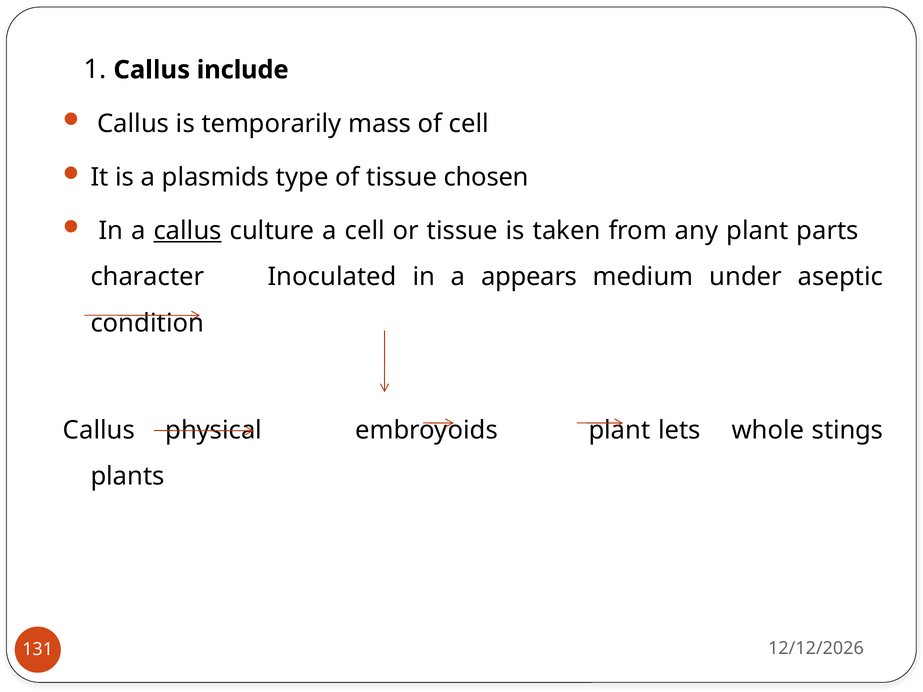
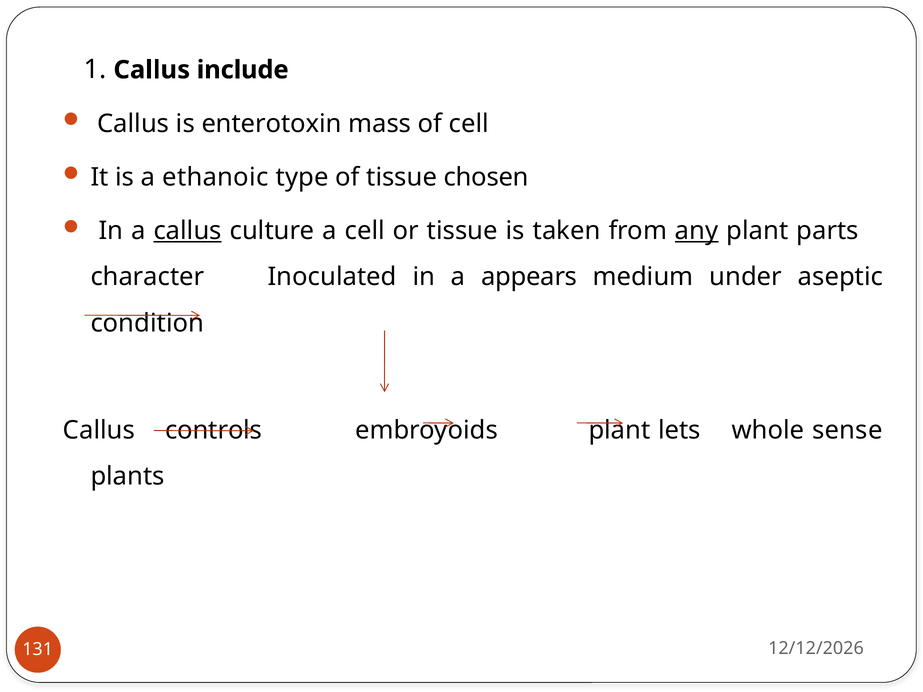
temporarily: temporarily -> enterotoxin (272, 124)
plasmids: plasmids -> ethanoic (215, 177)
any underline: none -> present (697, 231)
physical: physical -> controls (214, 430)
stings: stings -> sense (847, 430)
